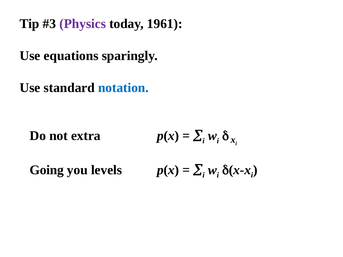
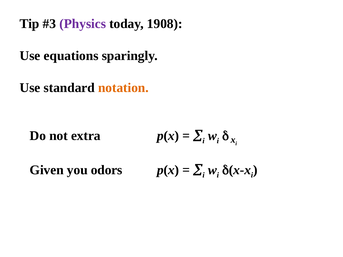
1961: 1961 -> 1908 (165, 24)
notation colour: blue -> orange (123, 88)
Going: Going -> Given (47, 170)
levels: levels -> odors (107, 170)
